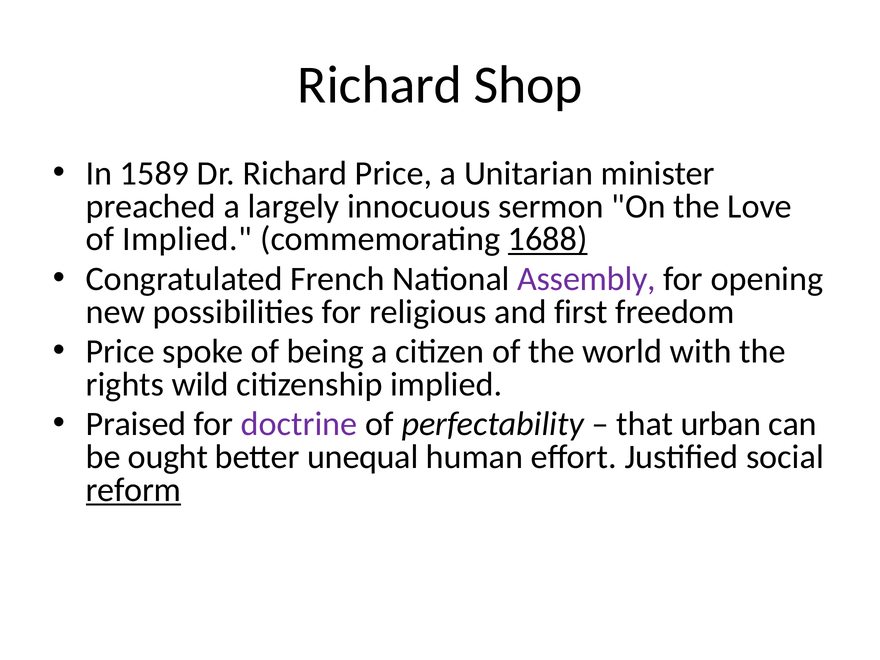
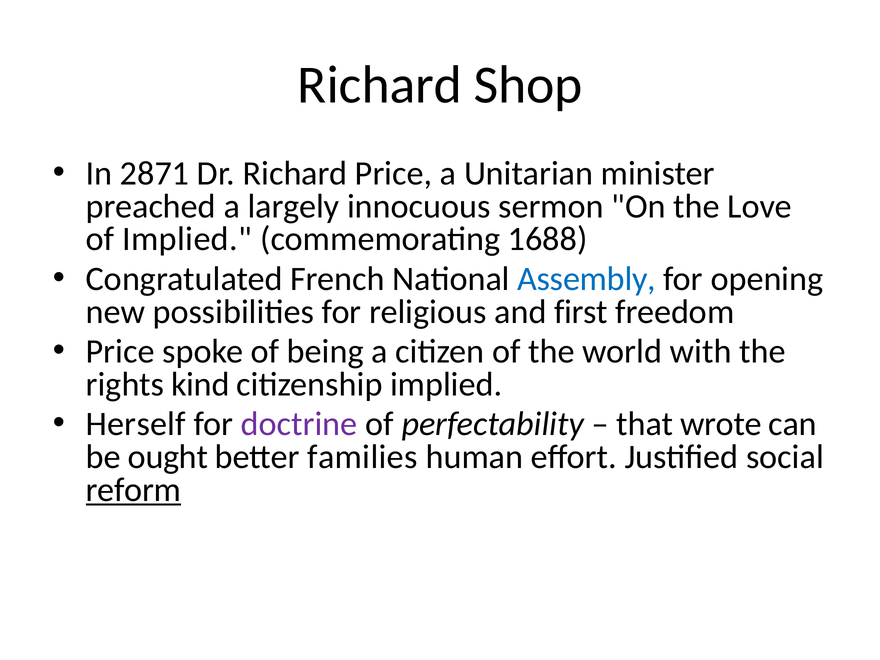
1589: 1589 -> 2871 (155, 173)
1688 underline: present -> none (548, 239)
Assembly colour: purple -> blue (587, 279)
wild: wild -> kind (200, 384)
Praised: Praised -> Herself (136, 424)
urban: urban -> wrote (721, 424)
unequal: unequal -> families (363, 457)
